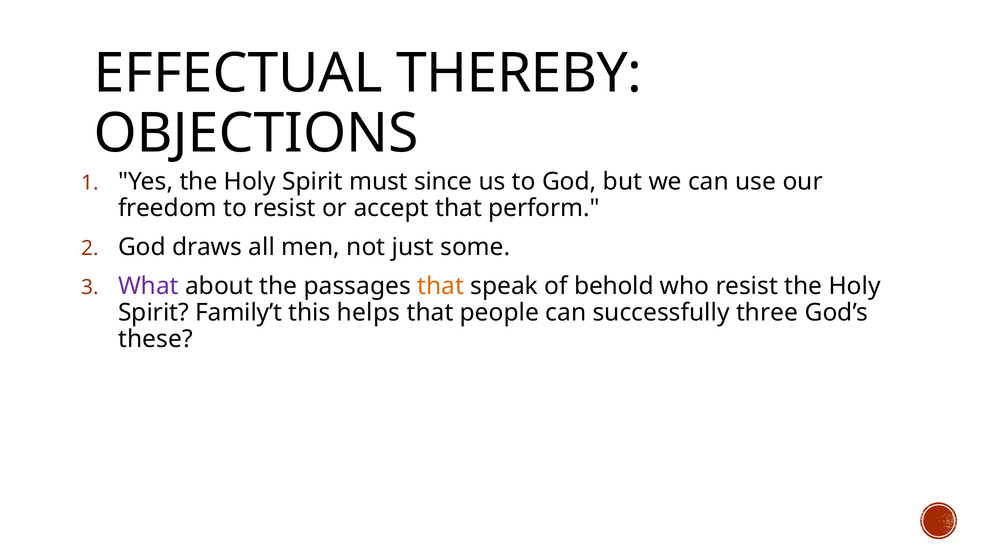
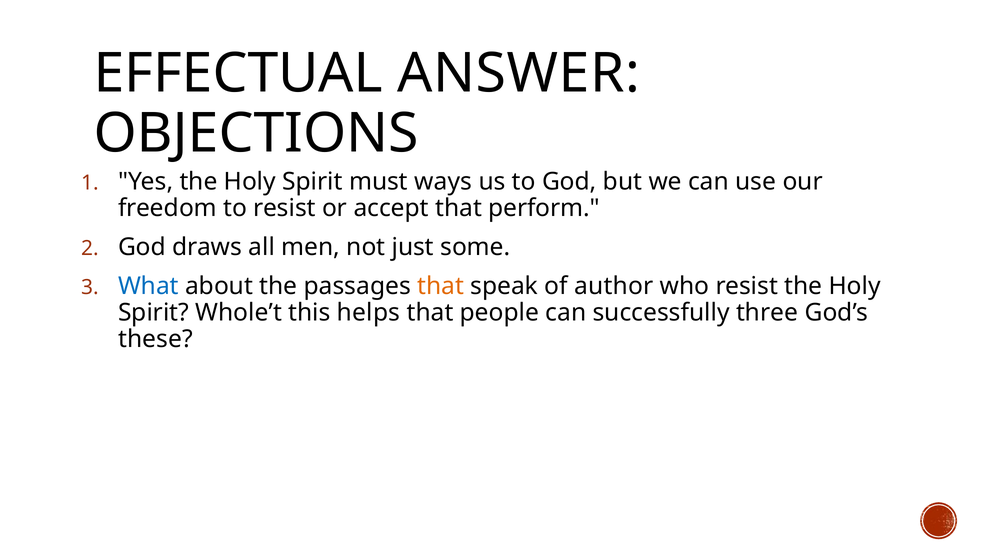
THEREBY: THEREBY -> ANSWER (519, 74)
since: since -> ways (443, 182)
What colour: purple -> blue (148, 286)
behold: behold -> author (614, 286)
Family’t: Family’t -> Whole’t (239, 313)
